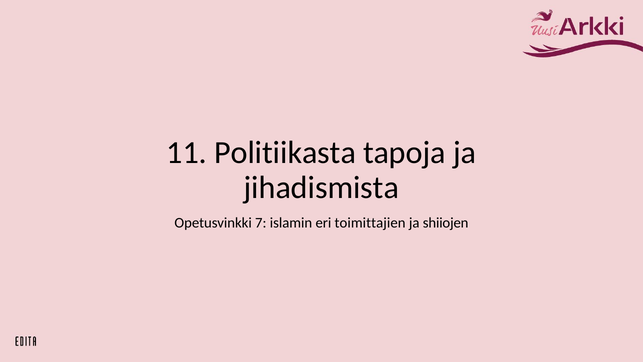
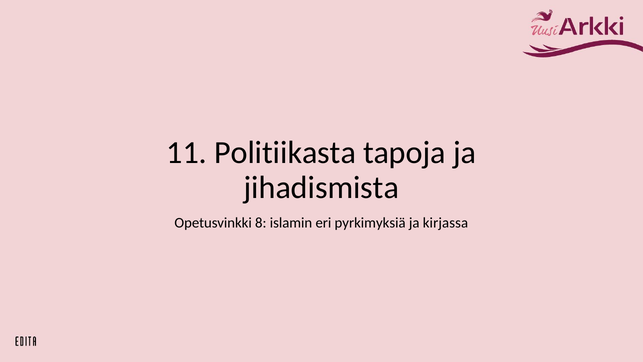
7: 7 -> 8 (261, 222)
toimittajien: toimittajien -> pyrkimyksiä (370, 222)
shiiojen: shiiojen -> kirjassa (445, 222)
